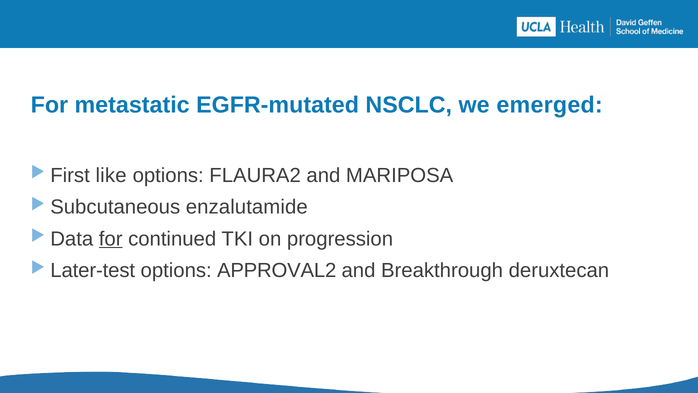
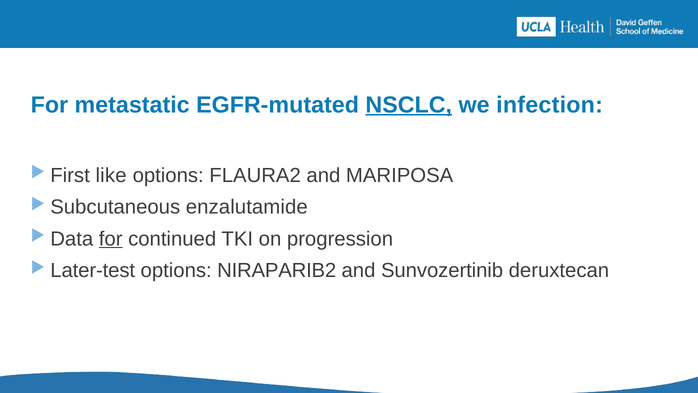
NSCLC underline: none -> present (409, 105)
emerged: emerged -> infection (550, 105)
APPROVAL2: APPROVAL2 -> NIRAPARIB2 (277, 270)
Breakthrough: Breakthrough -> Sunvozertinib (442, 270)
